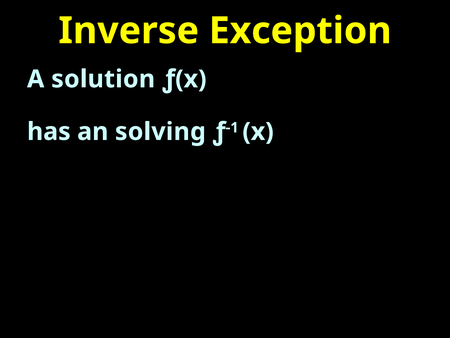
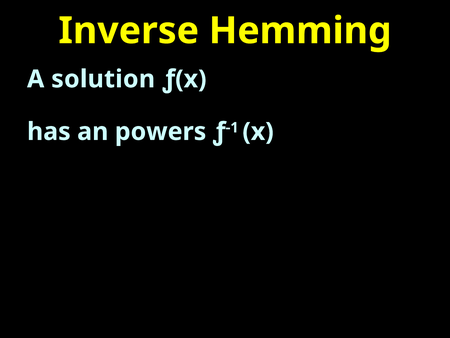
Exception: Exception -> Hemming (300, 31)
solving: solving -> powers (161, 131)
